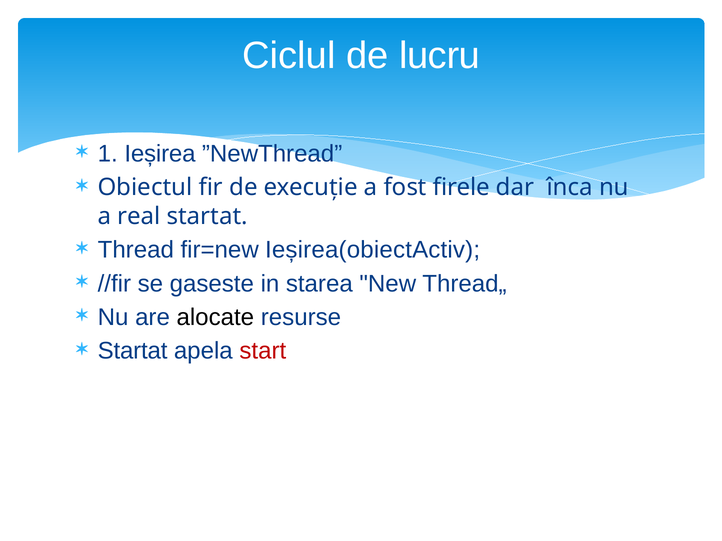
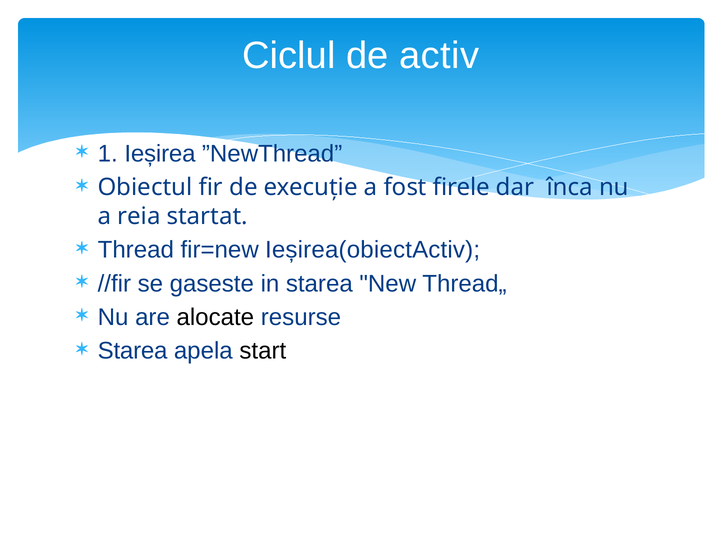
lucru: lucru -> activ (439, 56)
real: real -> reia (139, 217)
Startat: Startat -> Starea (133, 351)
start colour: red -> black (263, 351)
